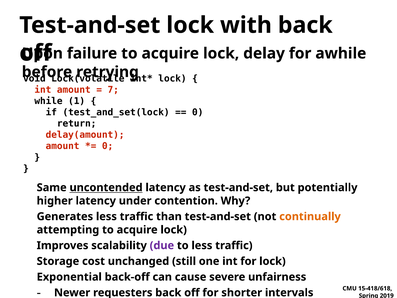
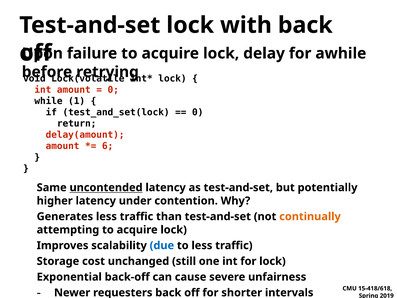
7: 7 -> 0 (113, 90)
0: 0 -> 6 (108, 146)
due colour: purple -> blue (162, 245)
